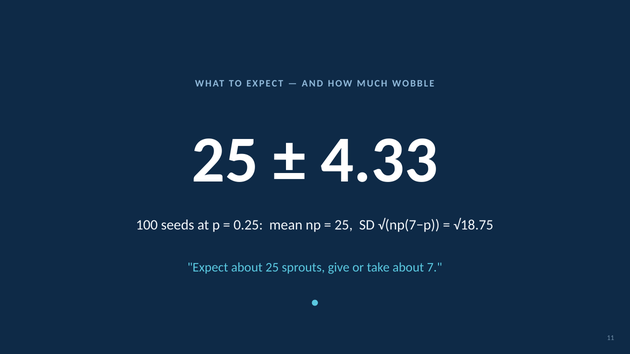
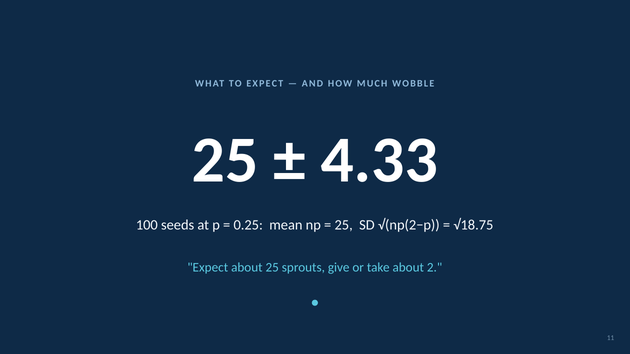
√(np(7−p: √(np(7−p -> √(np(2−p (409, 225)
7: 7 -> 2 (435, 268)
